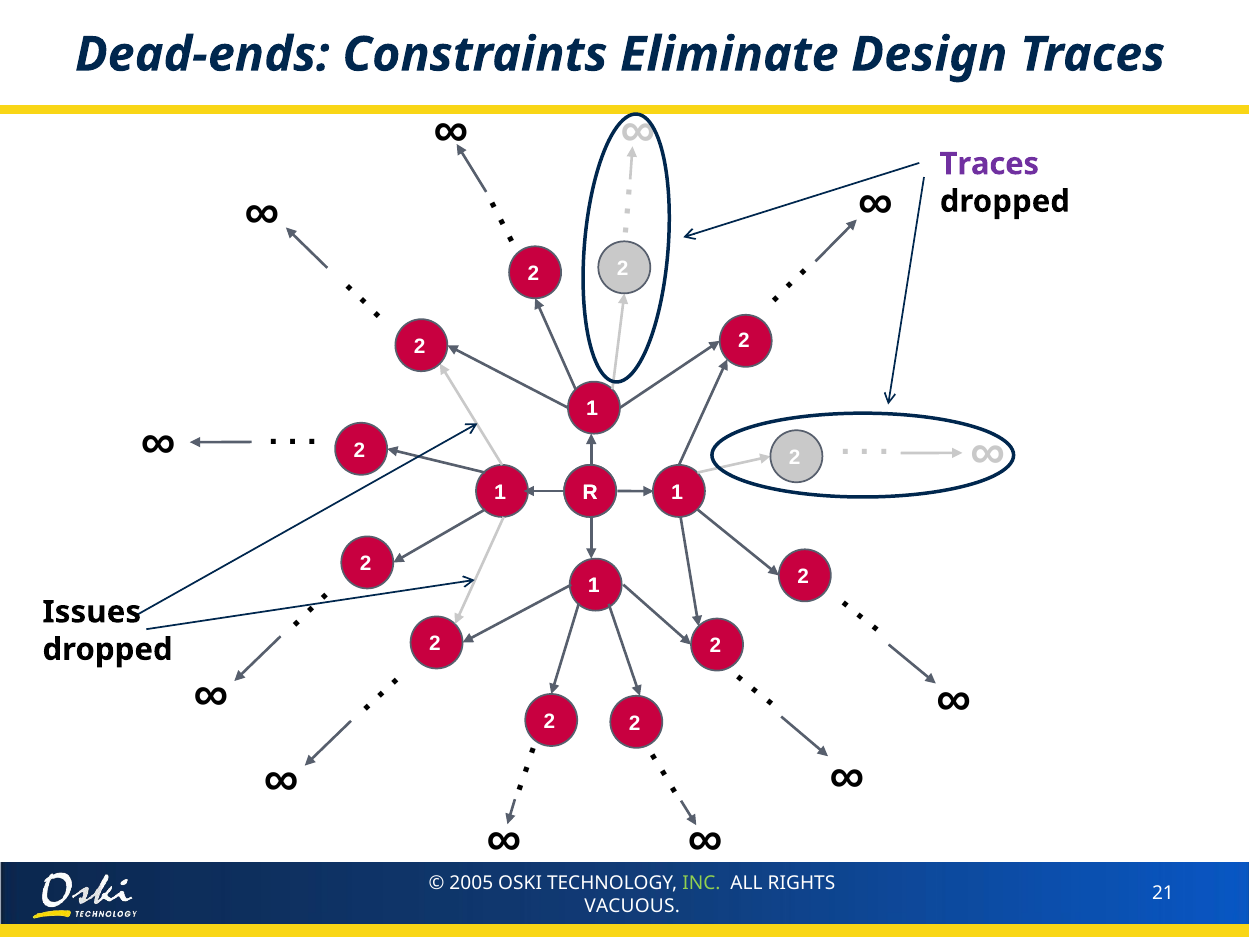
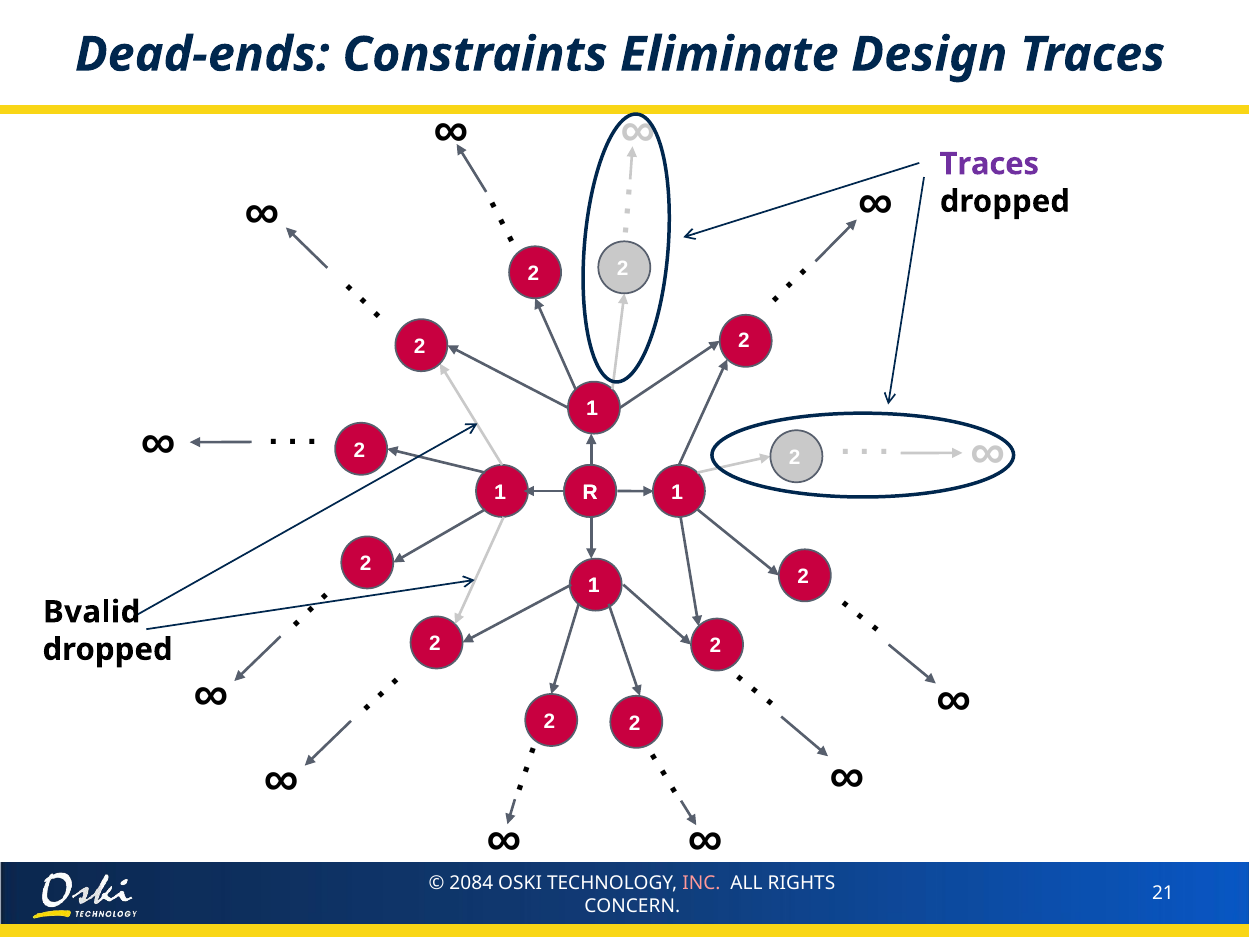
Issues: Issues -> Bvalid (92, 612)
2005: 2005 -> 2084 (471, 883)
INC colour: light green -> pink (701, 883)
VACUOUS: VACUOUS -> CONCERN (632, 906)
